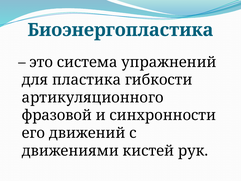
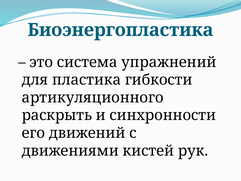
фразовой: фразовой -> раскрыть (57, 115)
